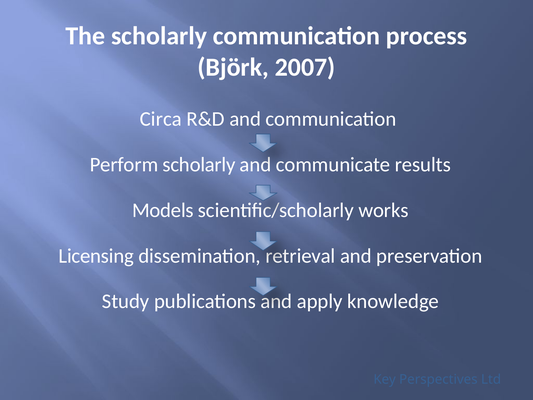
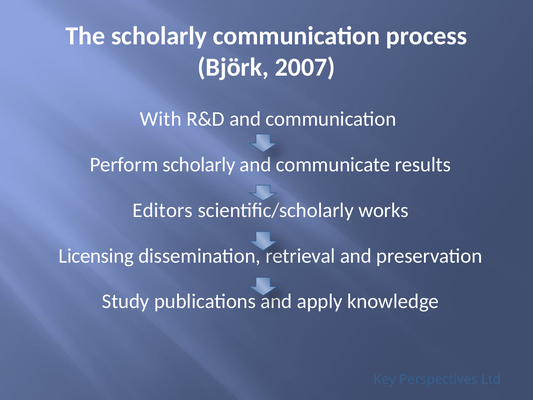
Circa: Circa -> With (161, 119)
Models: Models -> Editors (163, 210)
